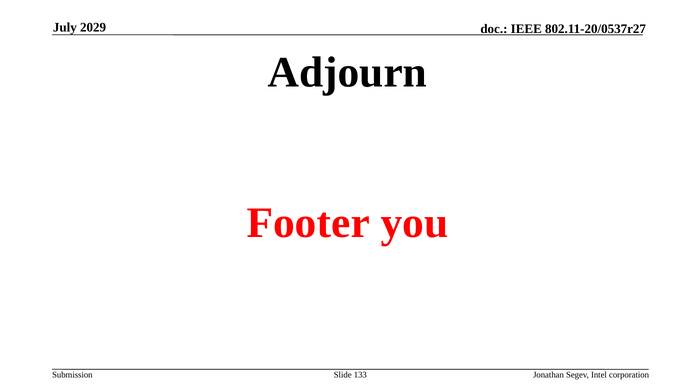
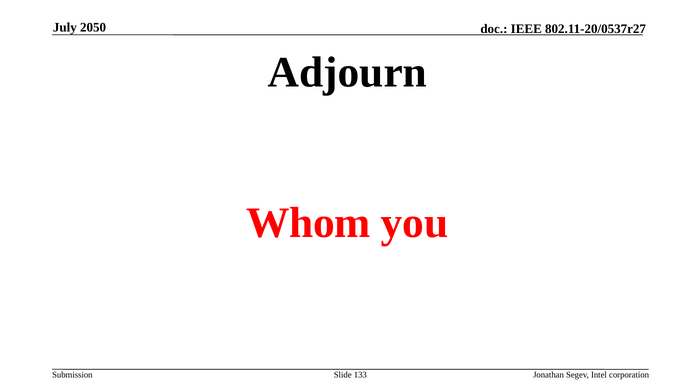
2029: 2029 -> 2050 (93, 28)
Footer: Footer -> Whom (308, 223)
